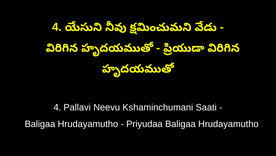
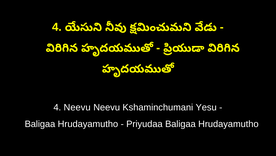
4 Pallavi: Pallavi -> Neevu (77, 107)
Saati: Saati -> Yesu (206, 107)
